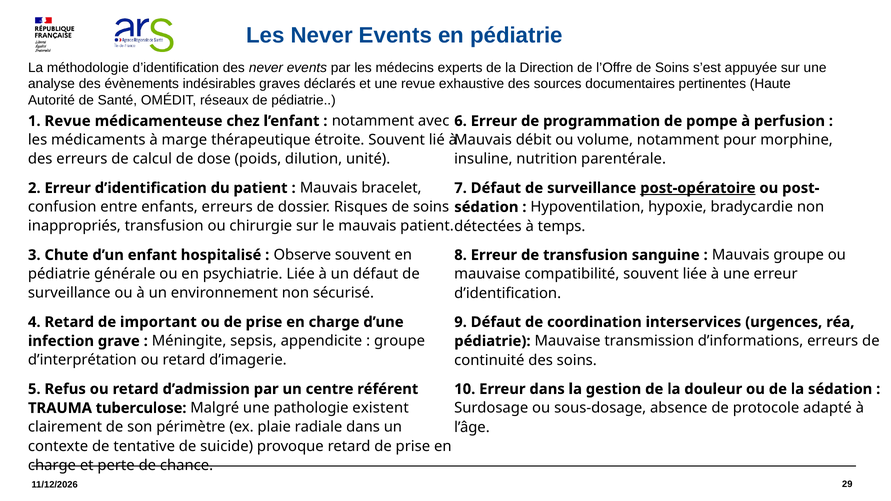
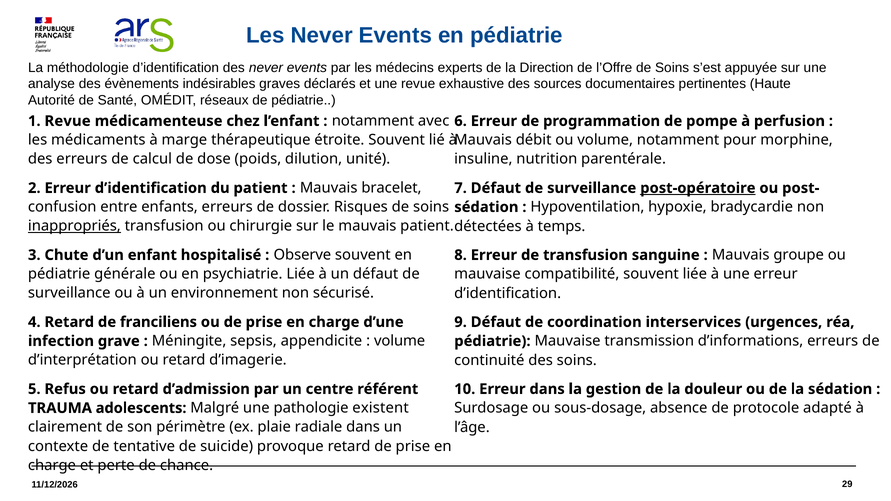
inappropriés underline: none -> present (74, 226)
important: important -> franciliens (158, 322)
groupe: groupe -> volume (400, 341)
tuberculose: tuberculose -> adolescents (141, 408)
